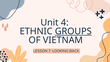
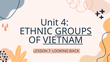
VIETNAM underline: none -> present (63, 40)
